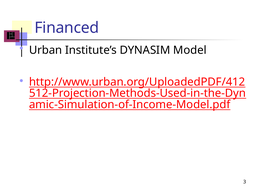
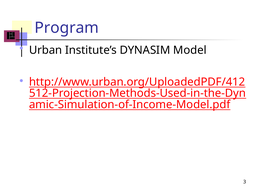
Financed: Financed -> Program (67, 28)
